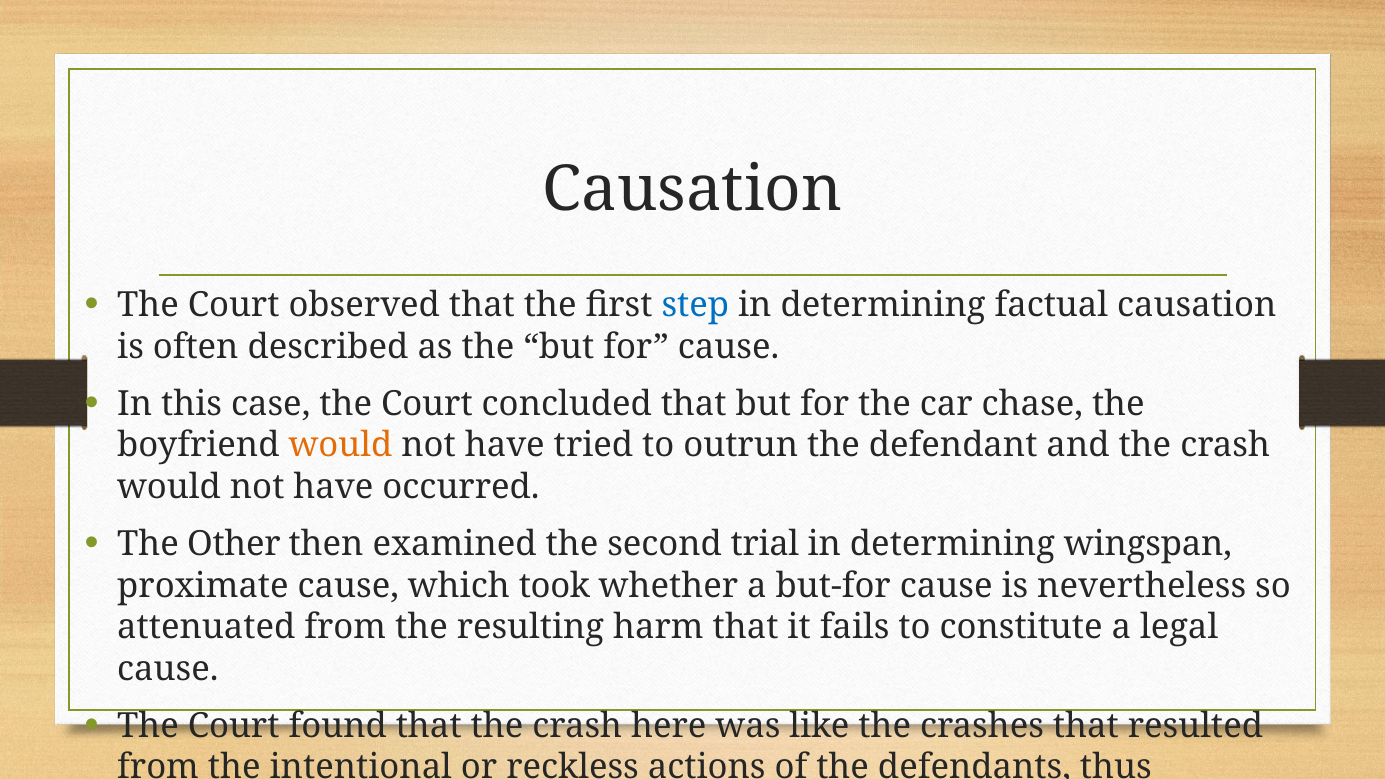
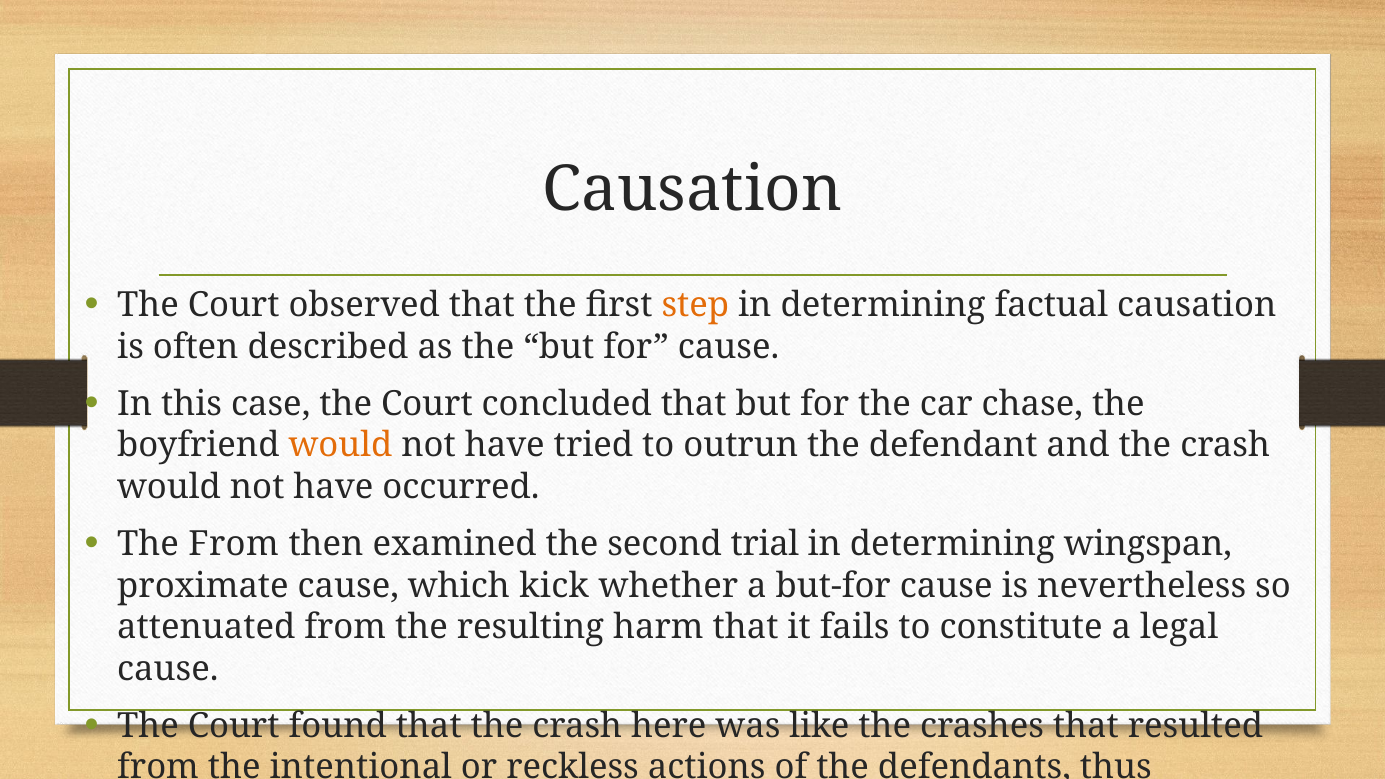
step colour: blue -> orange (695, 305)
The Other: Other -> From (234, 544)
took: took -> kick (554, 586)
